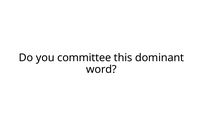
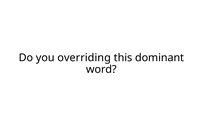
committee: committee -> overriding (84, 58)
